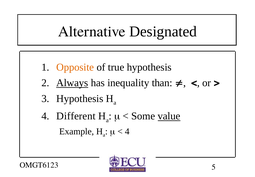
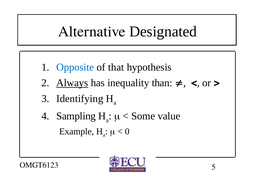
Opposite colour: orange -> blue (75, 67)
true: true -> that (116, 67)
3 Hypothesis: Hypothesis -> Identifying (80, 98)
Different: Different -> Sampling (76, 116)
value underline: present -> none (169, 116)
4: 4 -> 0 (127, 131)
